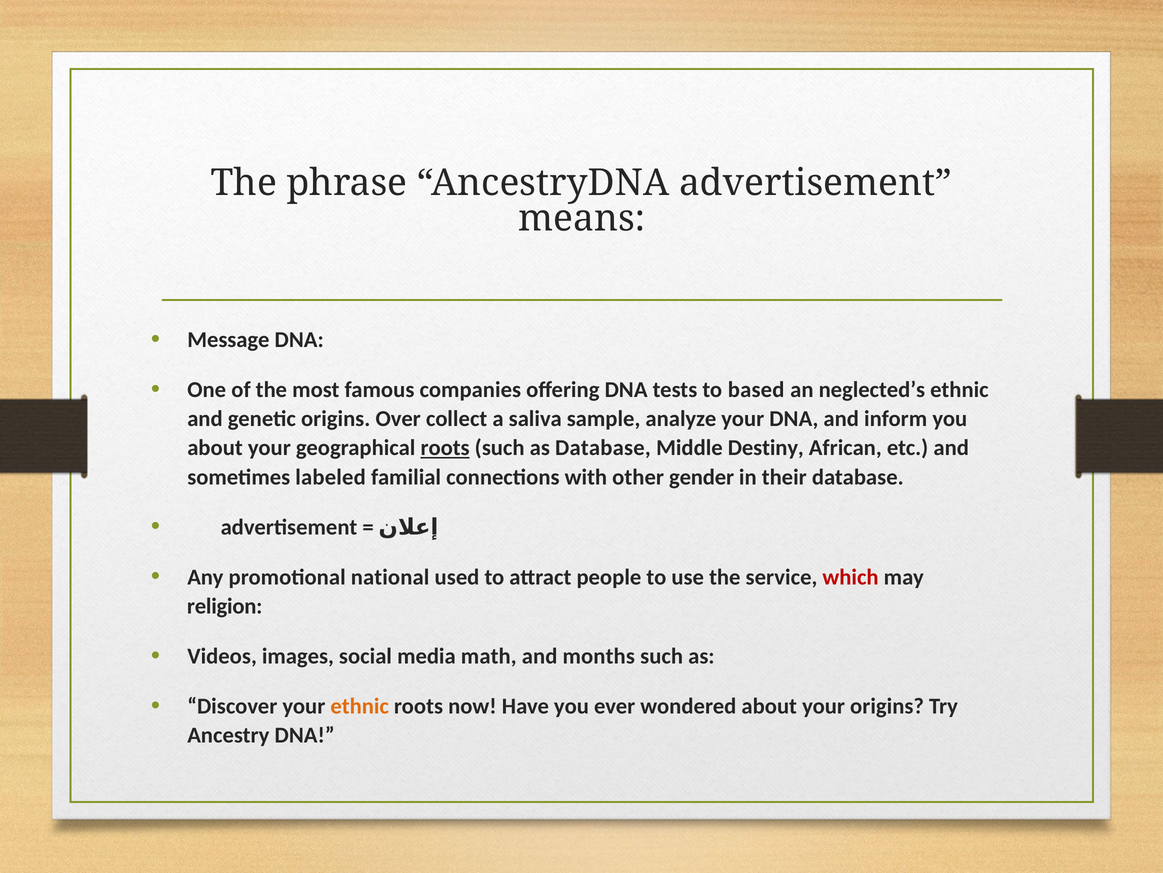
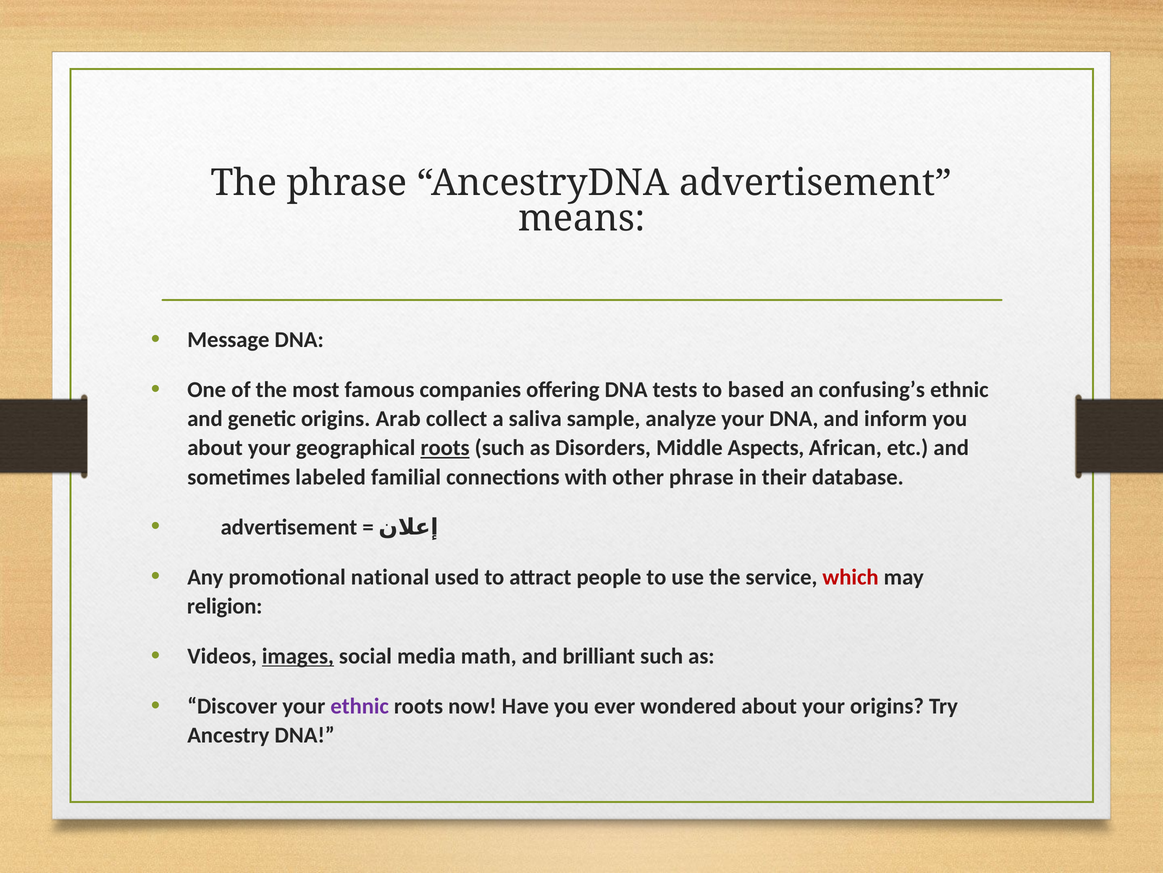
neglected’s: neglected’s -> confusing’s (872, 390)
Over: Over -> Arab (398, 419)
as Database: Database -> Disorders (603, 448)
Destiny: Destiny -> Aspects (766, 448)
other gender: gender -> phrase (701, 477)
images underline: none -> present (298, 656)
months: months -> brilliant (599, 656)
ethnic colour: orange -> purple (360, 706)
